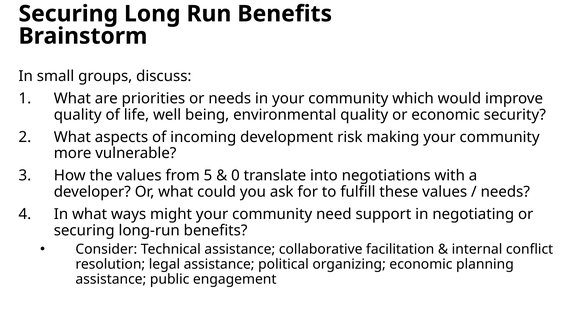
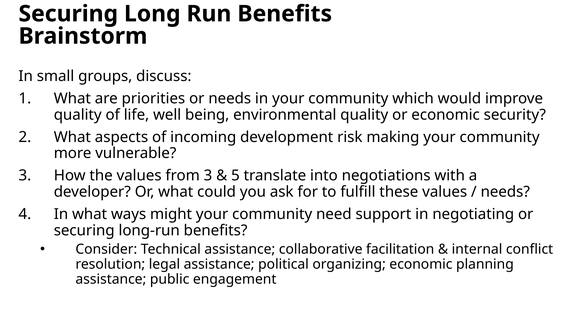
from 5: 5 -> 3 (208, 175)
0: 0 -> 5 (235, 175)
